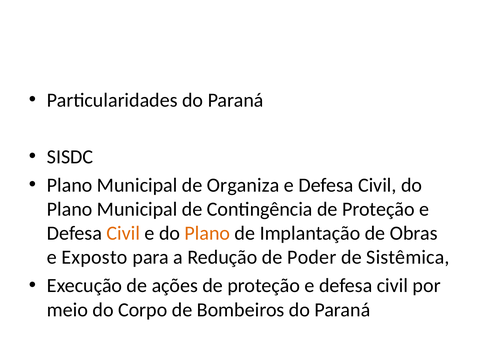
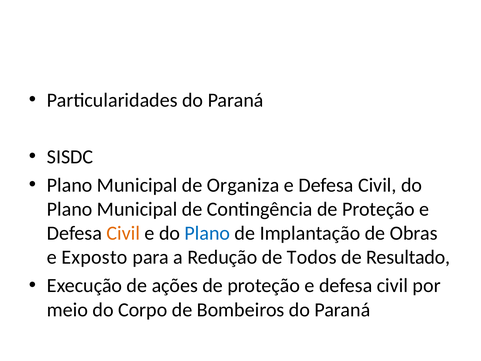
Plano colour: orange -> blue (207, 233)
Poder: Poder -> Todos (312, 257)
Sistêmica: Sistêmica -> Resultado (408, 257)
